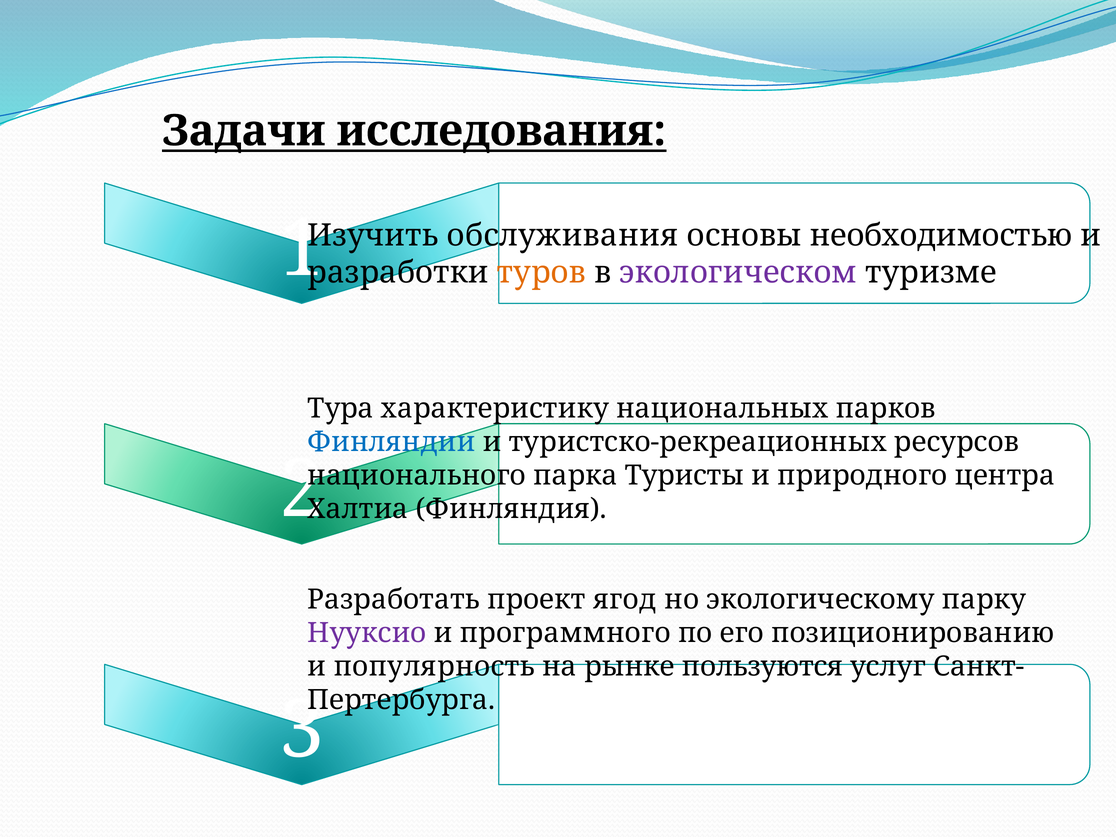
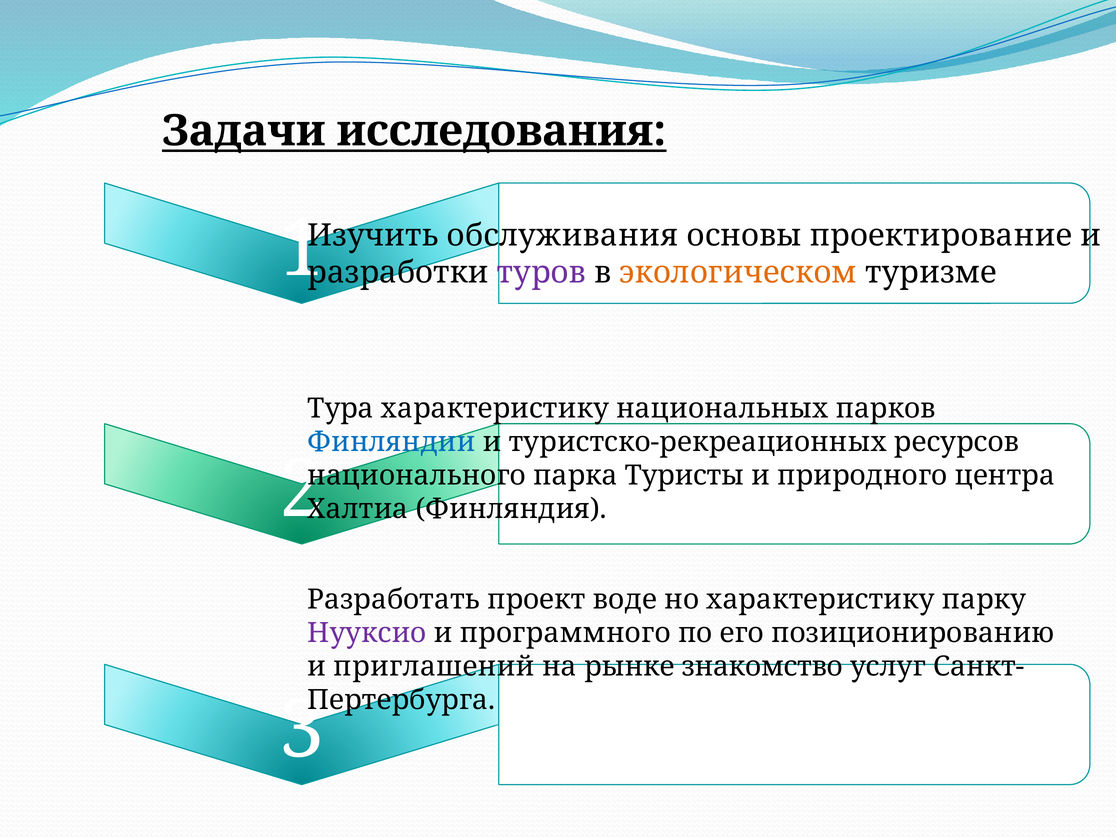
необходимостью: необходимостью -> проектирование (941, 235)
туров colour: orange -> purple (541, 273)
экологическом colour: purple -> orange (738, 273)
ягод: ягод -> воде (625, 600)
но экологическому: экологическому -> характеристику (821, 600)
популярность: популярность -> приглашений (434, 667)
пользуются: пользуются -> знакомство (763, 667)
